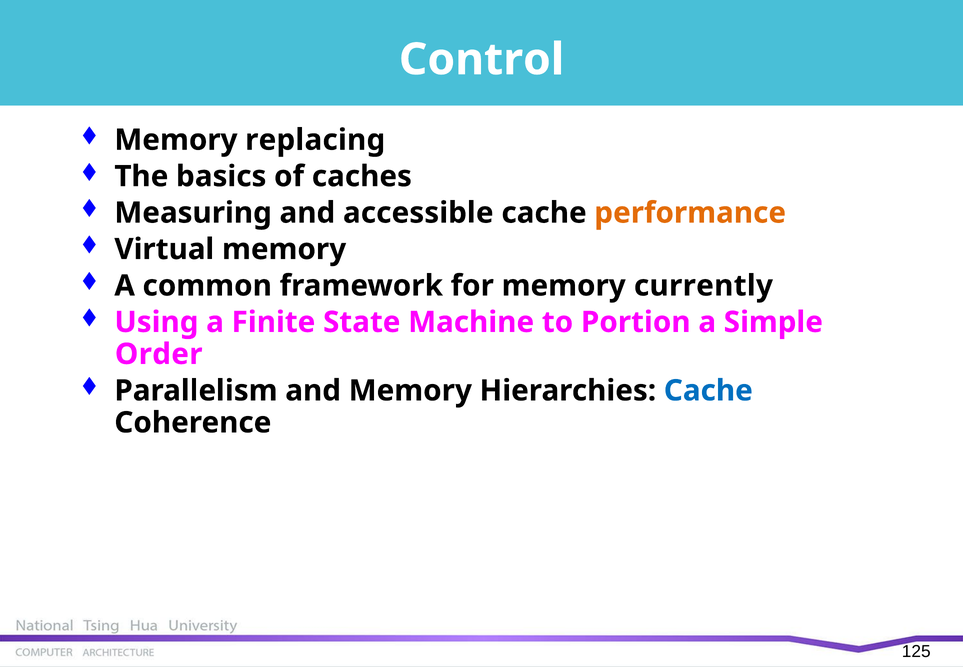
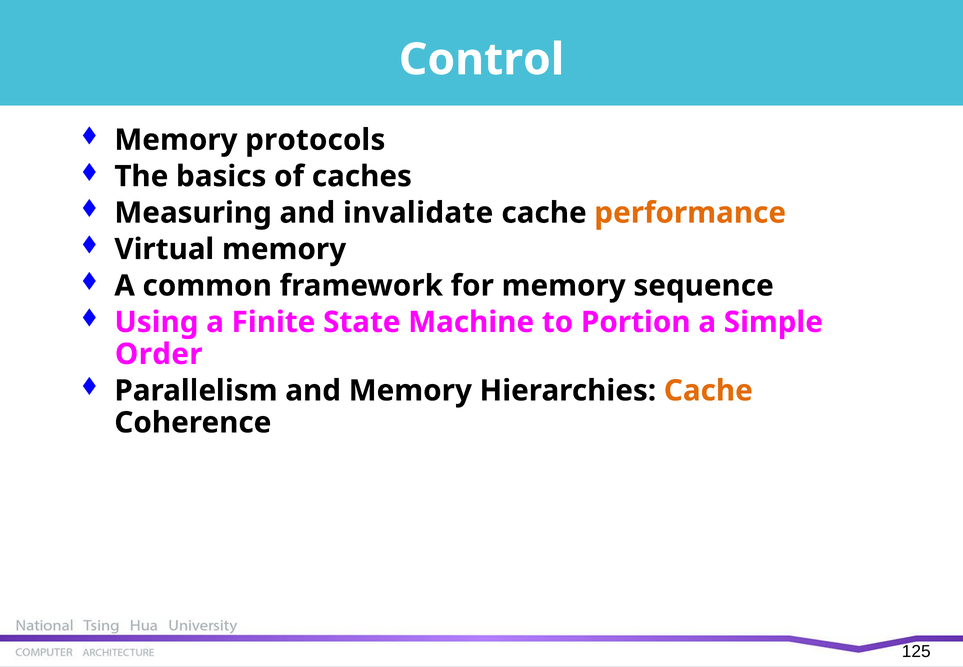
replacing: replacing -> protocols (315, 140)
accessible: accessible -> invalidate (418, 213)
currently: currently -> sequence (704, 286)
Cache colour: blue -> orange (708, 390)
